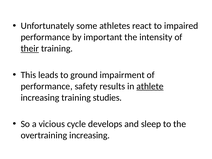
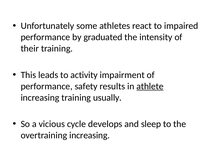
important: important -> graduated (103, 37)
their underline: present -> none (30, 49)
ground: ground -> activity (84, 75)
studies: studies -> usually (107, 98)
